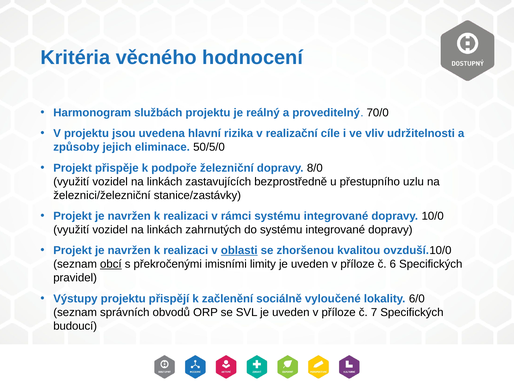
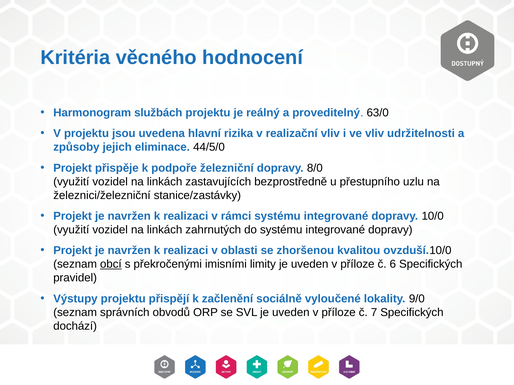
70/0: 70/0 -> 63/0 (378, 113)
realizační cíle: cíle -> vliv (330, 134)
50/5/0: 50/5/0 -> 44/5/0 (209, 147)
oblasti underline: present -> none (239, 251)
6/0: 6/0 -> 9/0 (417, 299)
budoucí: budoucí -> dochází (75, 326)
